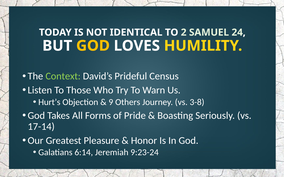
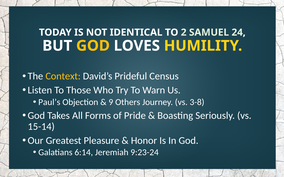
Context colour: light green -> yellow (63, 76)
Hurt’s: Hurt’s -> Paul’s (49, 102)
17-14: 17-14 -> 15-14 (41, 127)
